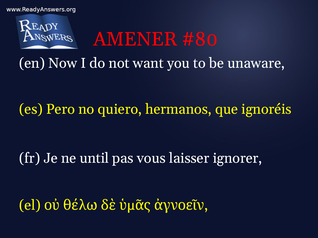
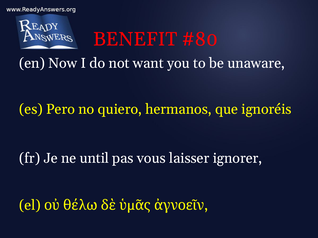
AMENER: AMENER -> BENEFIT (135, 39)
